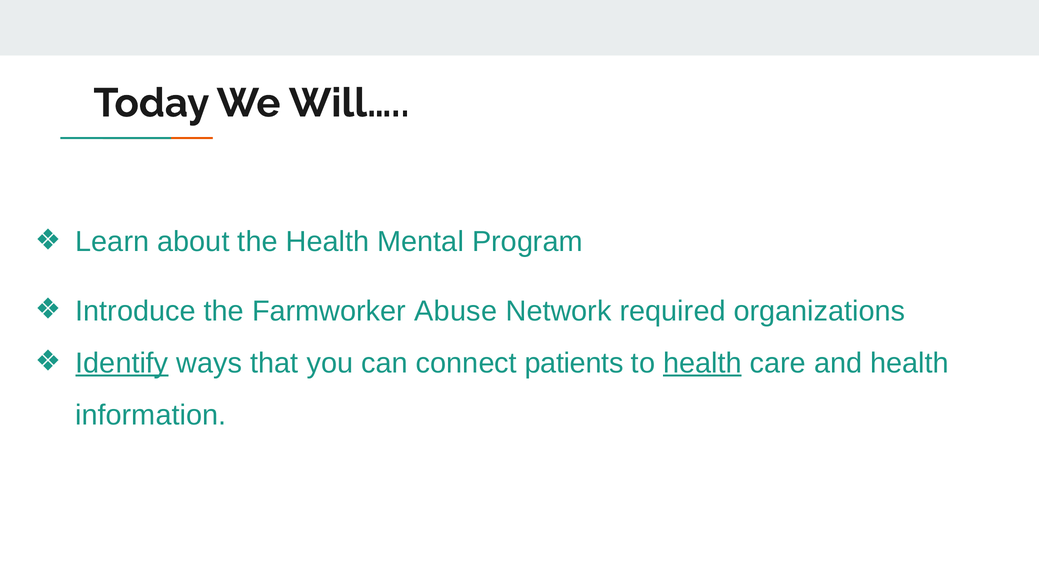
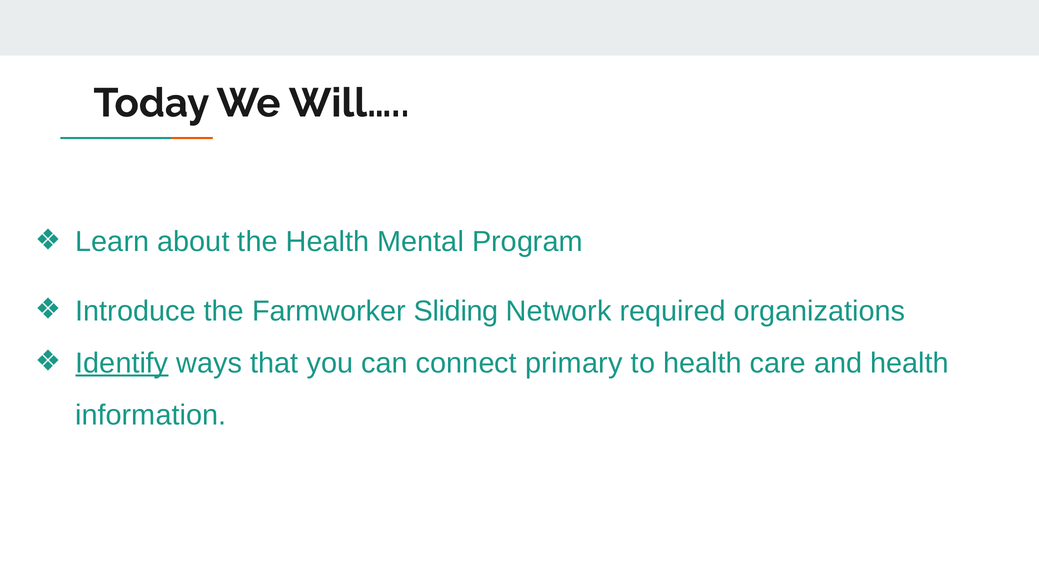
Abuse: Abuse -> Sliding (456, 311)
patients: patients -> primary (574, 363)
health underline: present -> none (702, 363)
